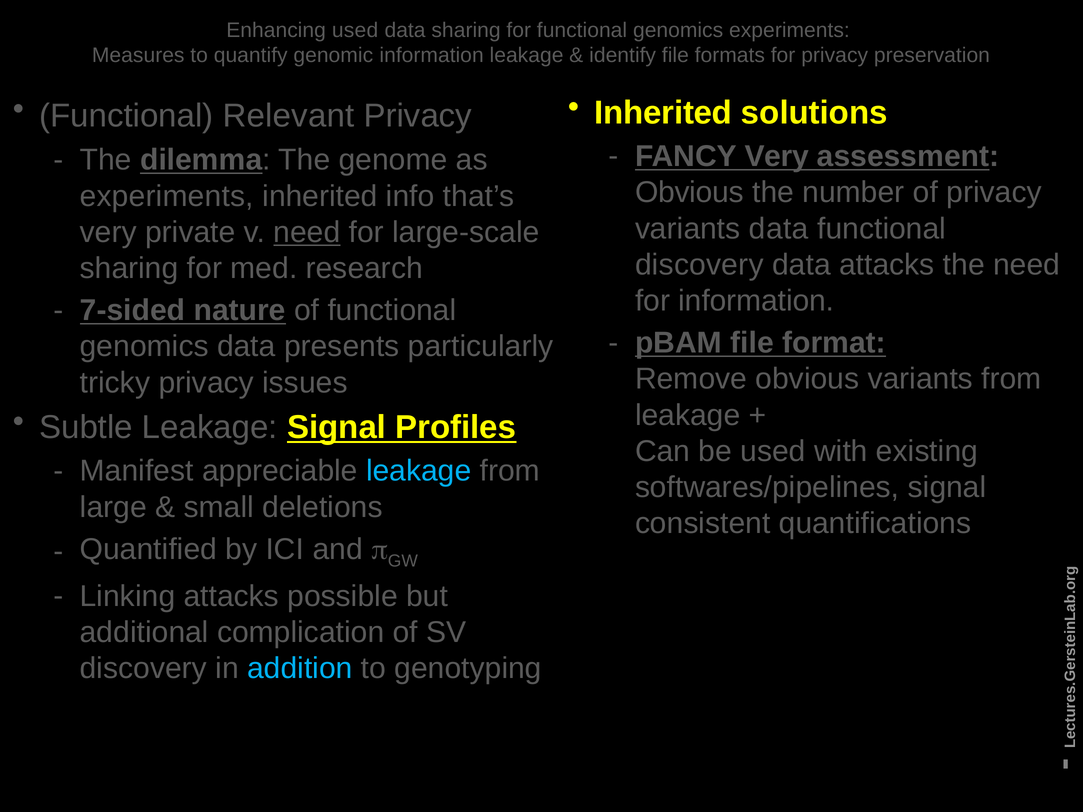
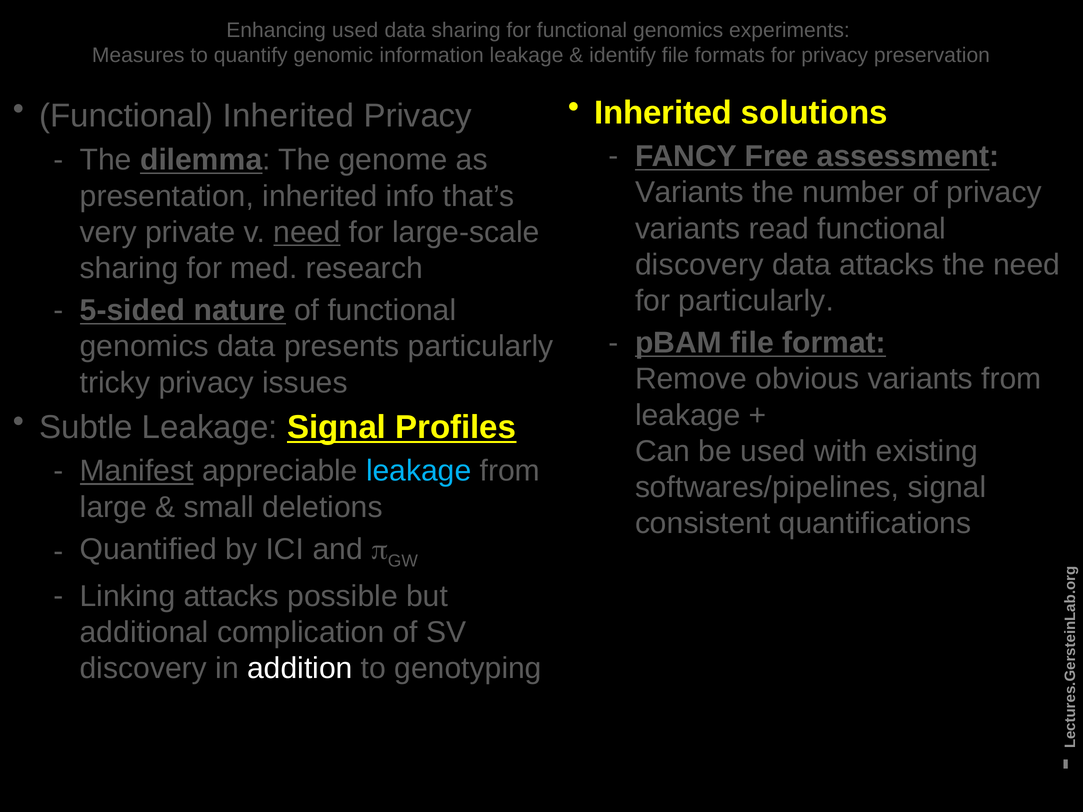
Functional Relevant: Relevant -> Inherited (288, 116)
FANCY Very: Very -> Free (777, 156)
Obvious: Obvious -> Variants (689, 193)
experiments: experiments -> presentation (167, 196)
variants data: data -> read (779, 229)
for information: information -> particularly (756, 301)
7-sided: 7-sided -> 5-sided (133, 311)
Manifest underline: none -> present (137, 471)
addition colour: light blue -> white (300, 669)
